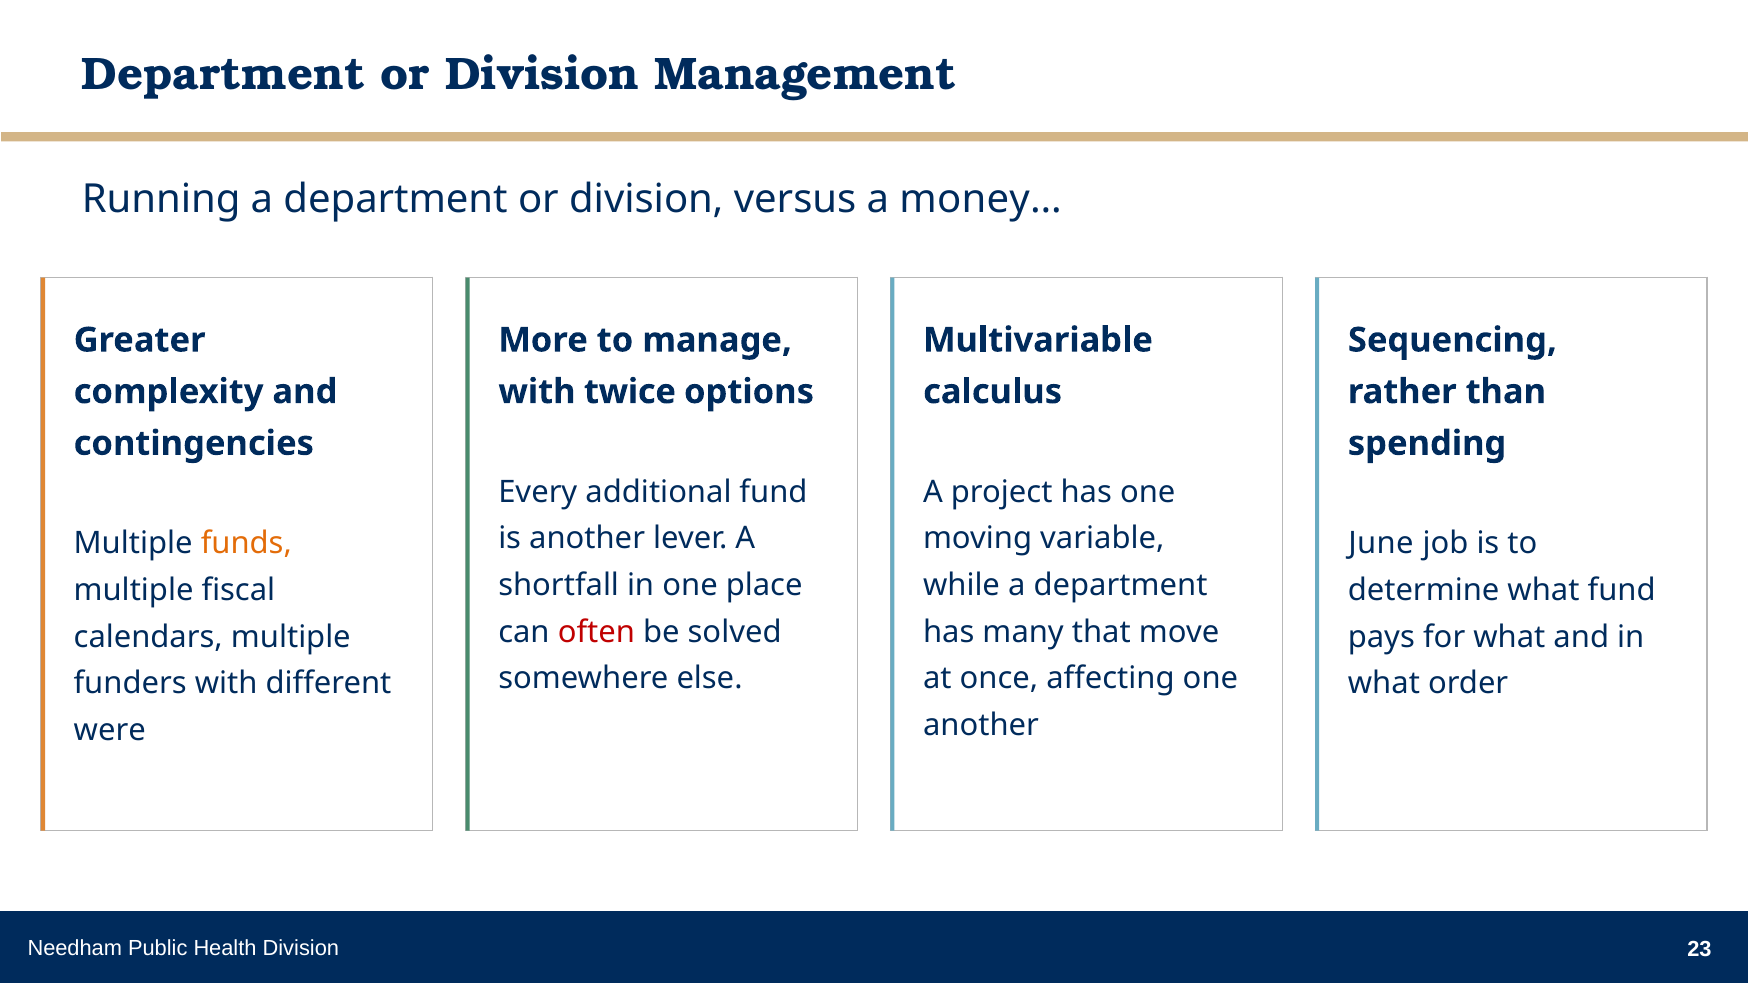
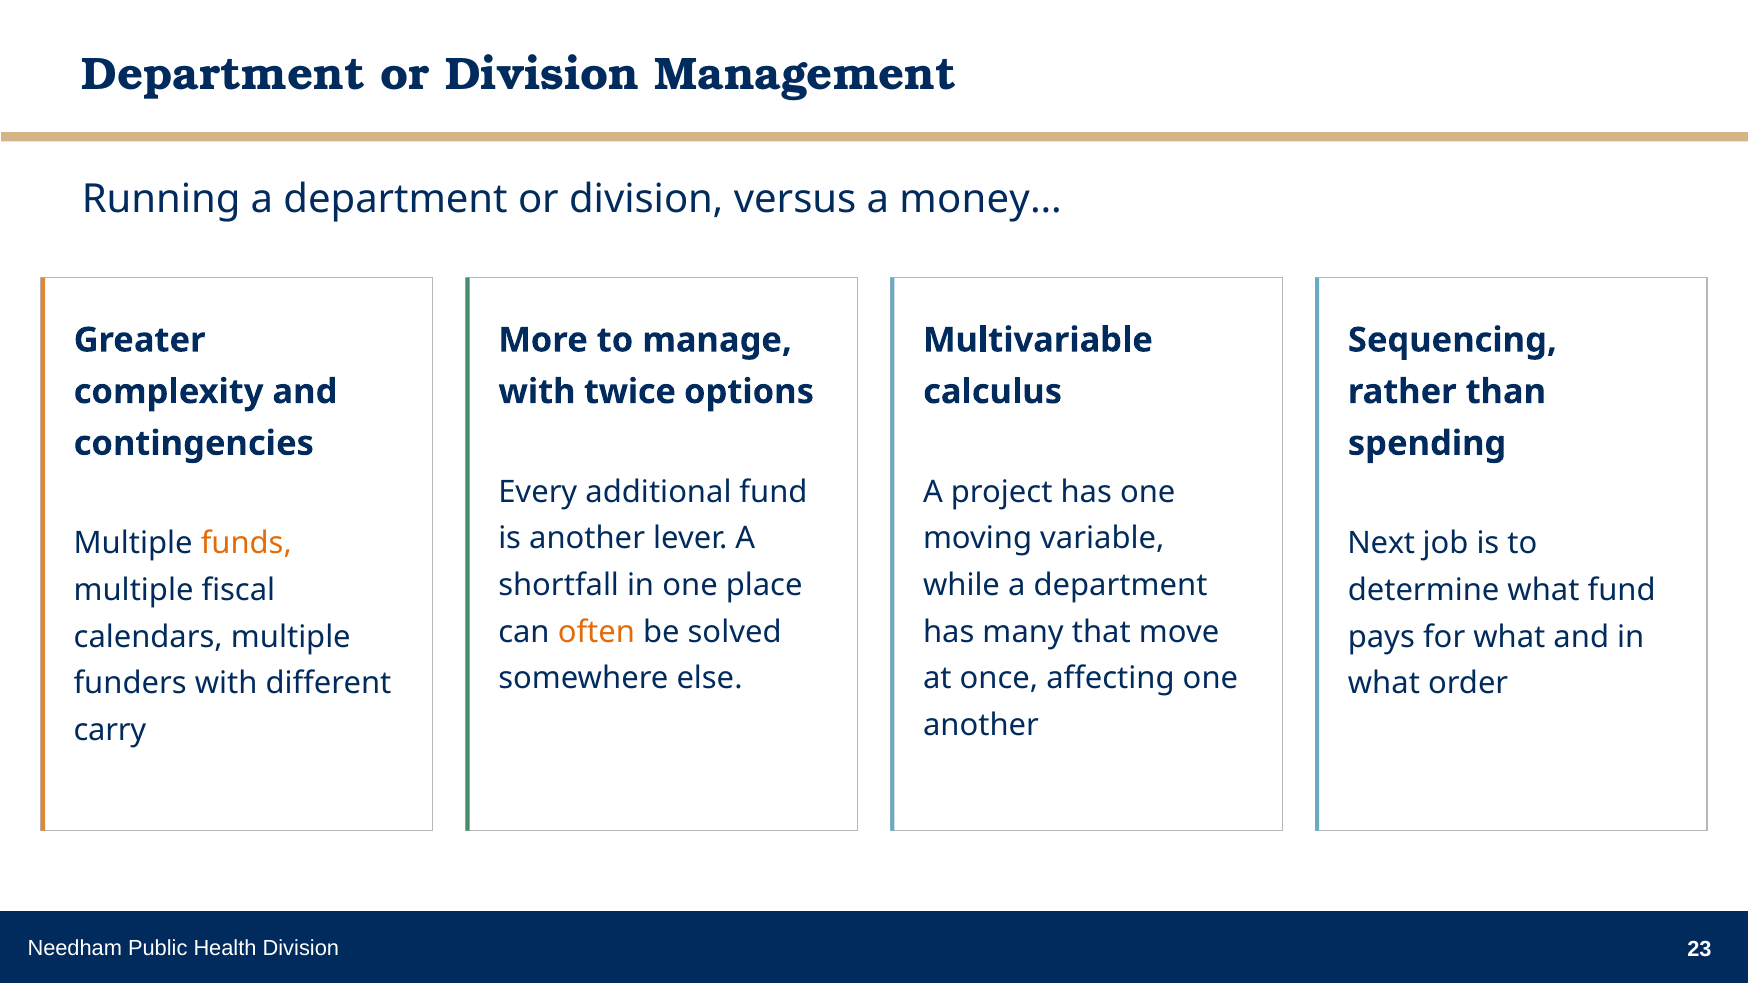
June: June -> Next (1381, 544)
often colour: red -> orange (596, 632)
were: were -> carry (110, 730)
